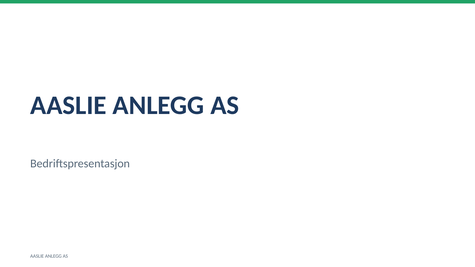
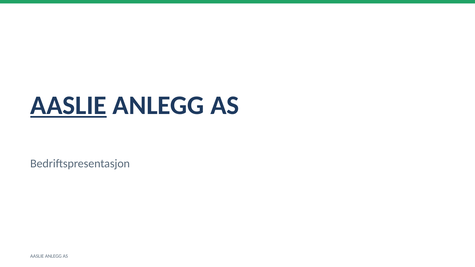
AASLIE underline: none -> present (68, 105)
